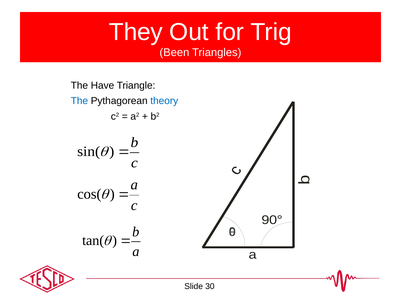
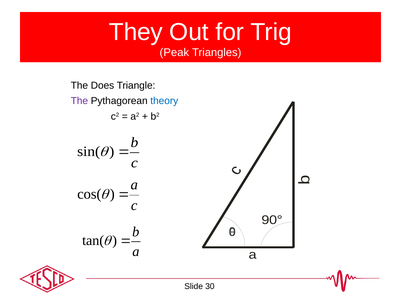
Been: Been -> Peak (174, 53)
Have: Have -> Does (102, 86)
The colour: blue -> purple (79, 101)
